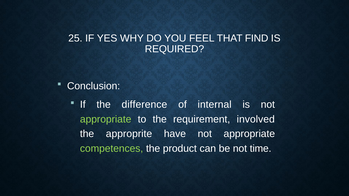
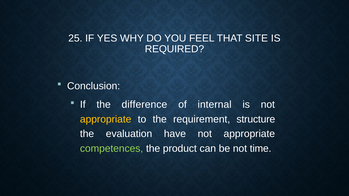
FIND: FIND -> SITE (256, 38)
appropriate colour: light green -> yellow (106, 119)
involved: involved -> structure (256, 119)
approprite: approprite -> evaluation (129, 134)
